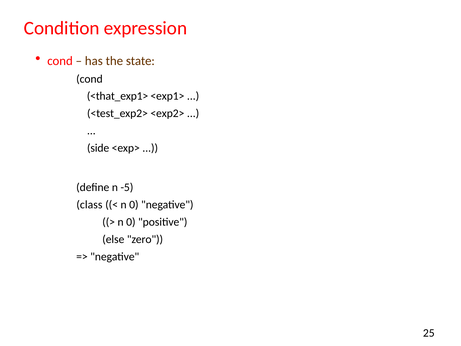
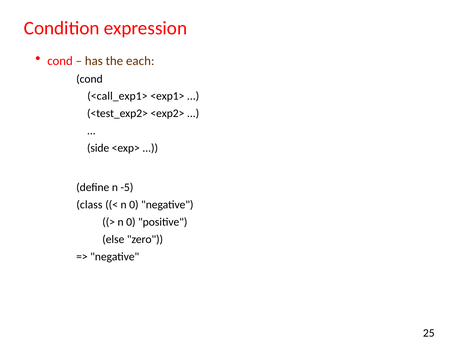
state: state -> each (140, 61)
<that_exp1>: <that_exp1> -> <call_exp1> (117, 96)
